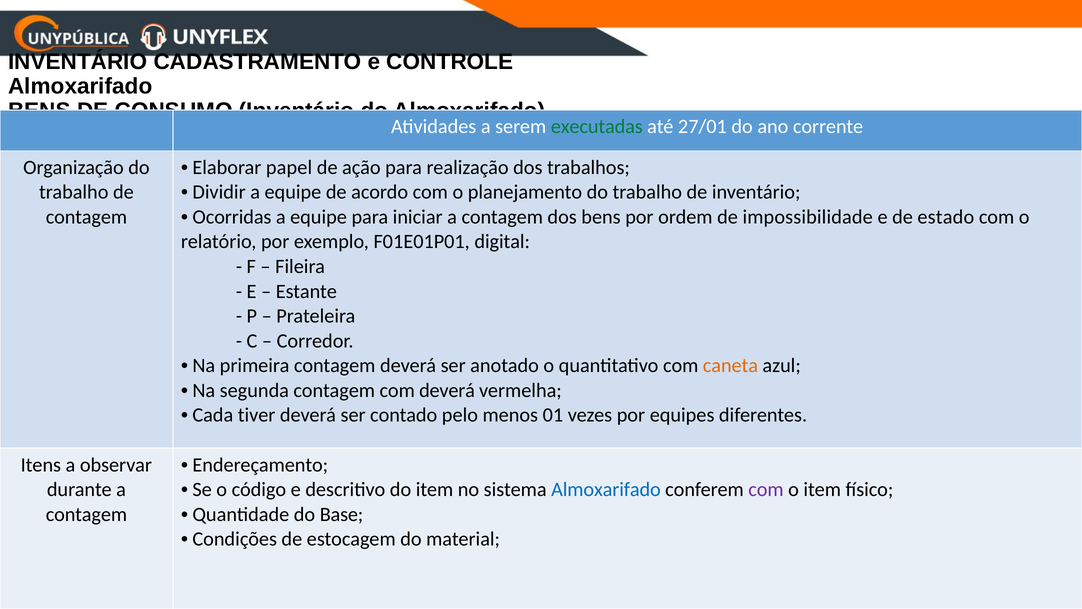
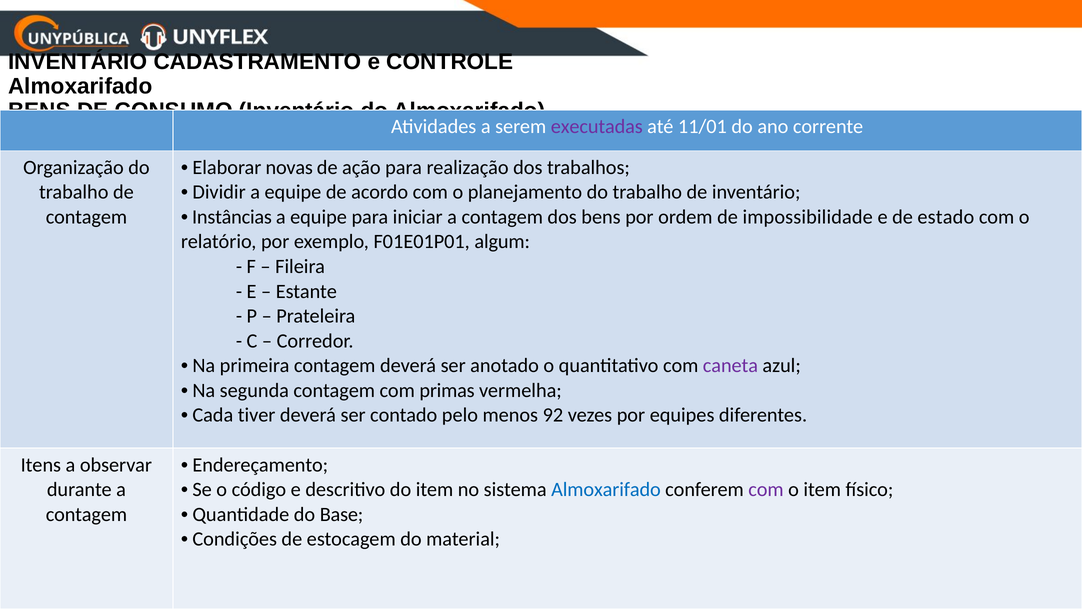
executadas colour: green -> purple (597, 126)
27/01: 27/01 -> 11/01 (702, 126)
papel: papel -> novas (289, 167)
Ocorridas: Ocorridas -> Instâncias (232, 217)
digital: digital -> algum (502, 242)
caneta colour: orange -> purple (730, 365)
com deverá: deverá -> primas (447, 390)
01: 01 -> 92 (553, 415)
